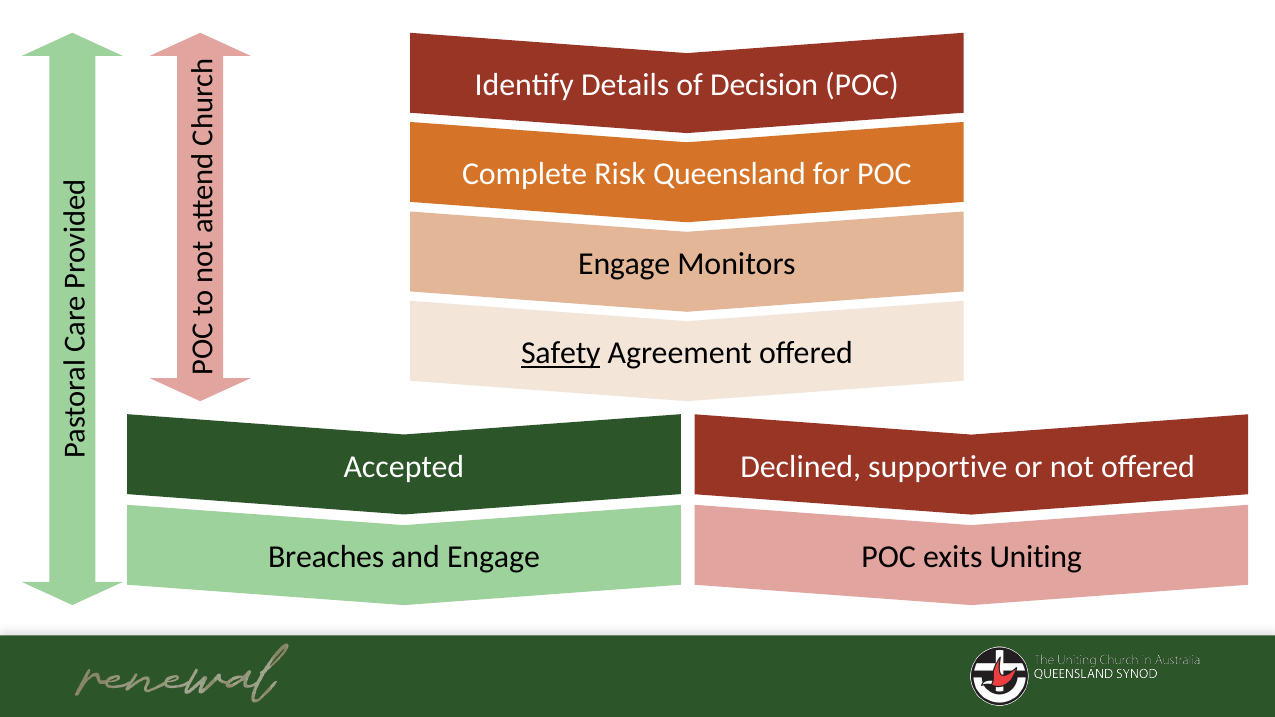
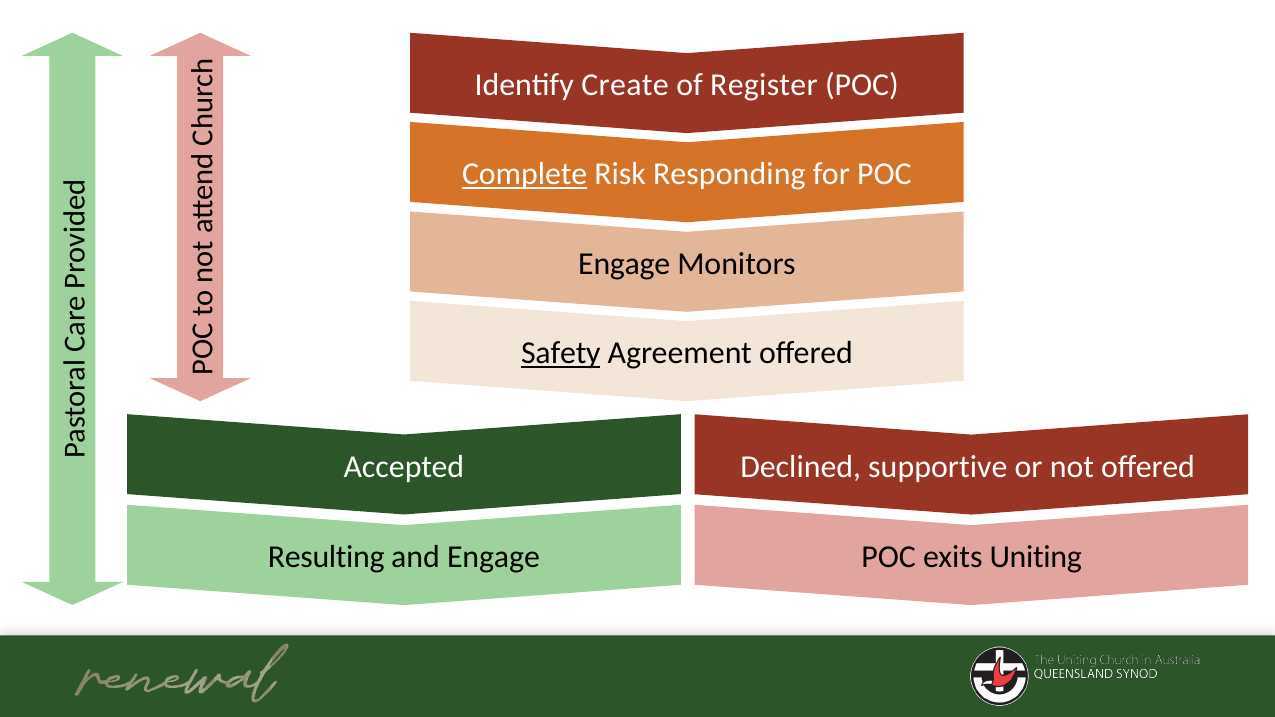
Details: Details -> Create (625, 85)
Decision: Decision -> Register (764, 85)
Complete underline: none -> present (525, 174)
Queensland: Queensland -> Responding (729, 174)
Breaches: Breaches -> Resulting (326, 557)
